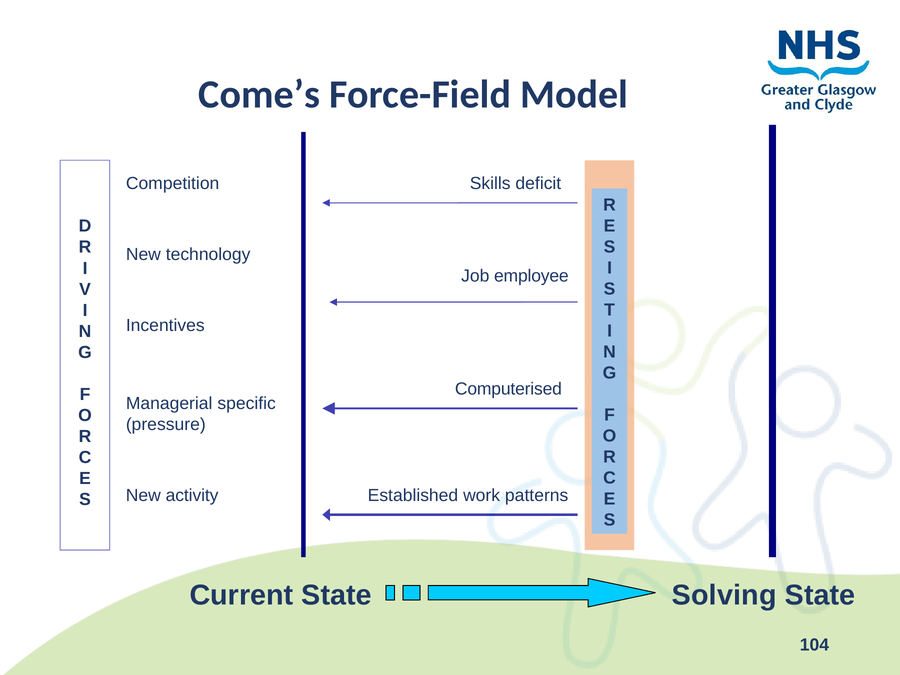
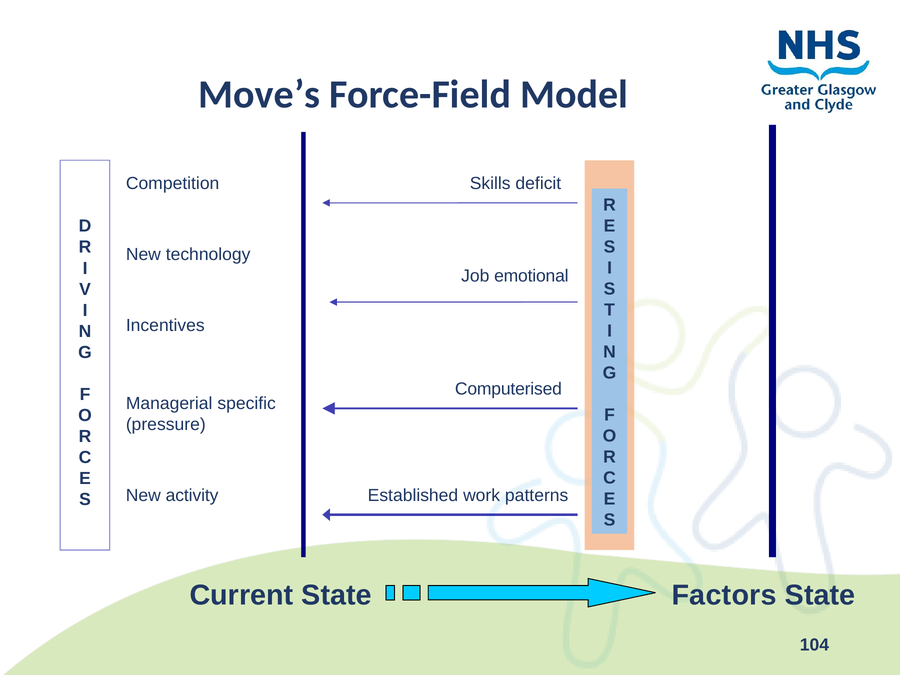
Come’s: Come’s -> Move’s (259, 94)
employee: employee -> emotional (531, 276)
Solving: Solving -> Factors (724, 595)
